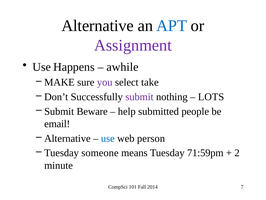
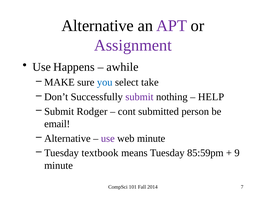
APT colour: blue -> purple (172, 26)
you colour: purple -> blue (105, 82)
LOTS: LOTS -> HELP (211, 97)
Beware: Beware -> Rodger (92, 111)
help: help -> cont (127, 111)
people: people -> person (195, 111)
use colour: blue -> purple (108, 138)
web person: person -> minute (151, 138)
someone: someone -> textbook (100, 153)
71:59pm: 71:59pm -> 85:59pm (205, 153)
2: 2 -> 9 (237, 153)
